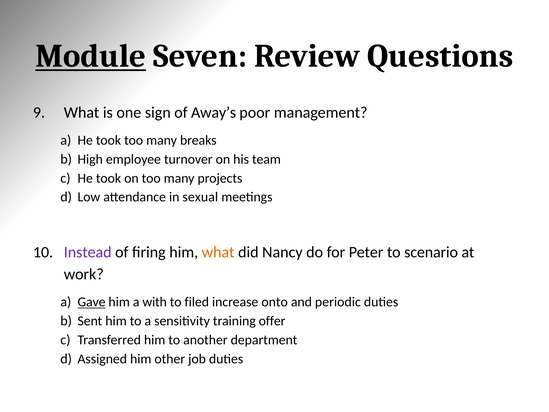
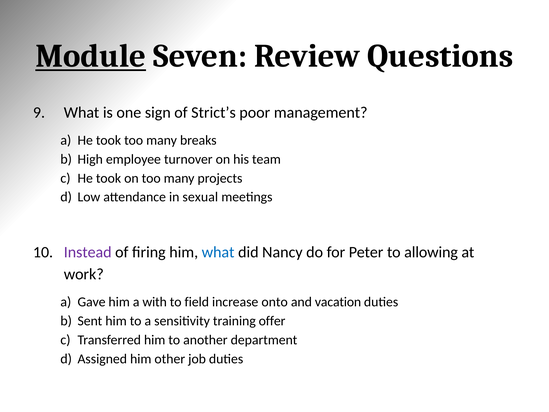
Away’s: Away’s -> Strict’s (213, 112)
what colour: orange -> blue (218, 252)
scenario: scenario -> allowing (431, 252)
Gave underline: present -> none (92, 302)
filed: filed -> field (197, 302)
periodic: periodic -> vacation (338, 302)
